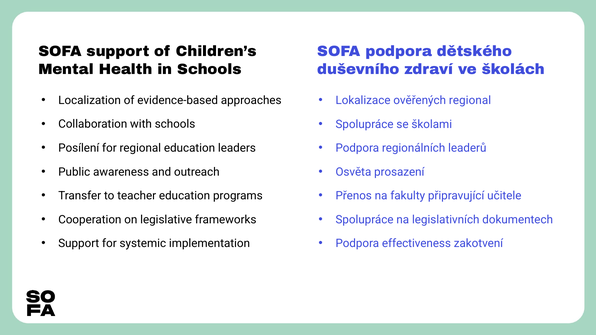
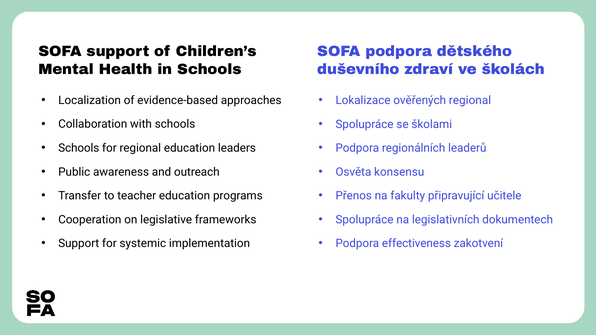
Posílení: Posílení -> Schools (79, 148)
prosazení: prosazení -> konsensu (399, 172)
